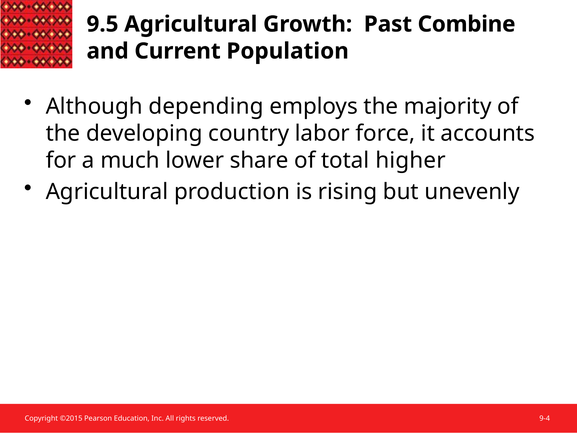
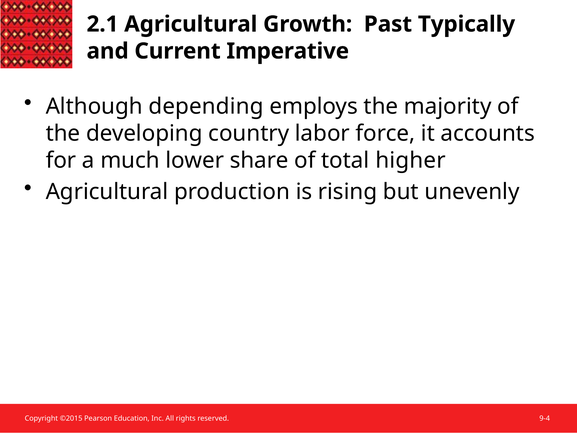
9.5: 9.5 -> 2.1 (103, 24)
Combine: Combine -> Typically (467, 24)
Population: Population -> Imperative (288, 51)
